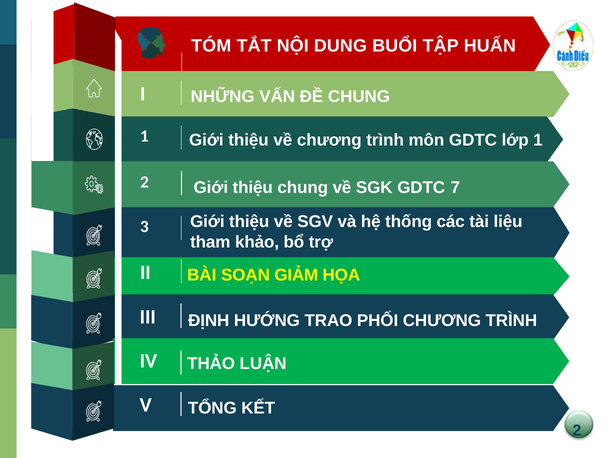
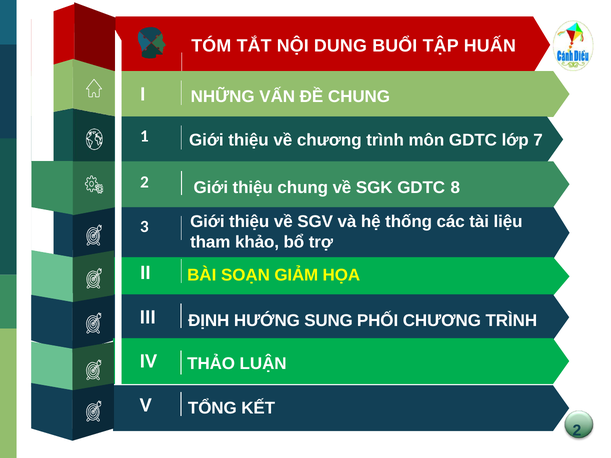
lớp 1: 1 -> 7 (538, 140)
7: 7 -> 8 (455, 188)
TRAO: TRAO -> SUNG (329, 321)
